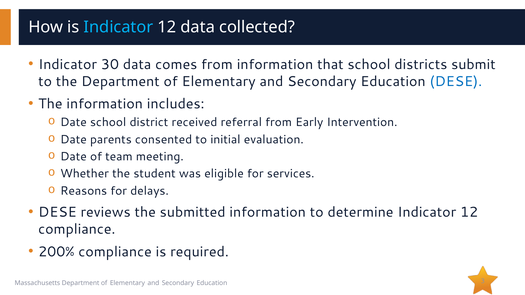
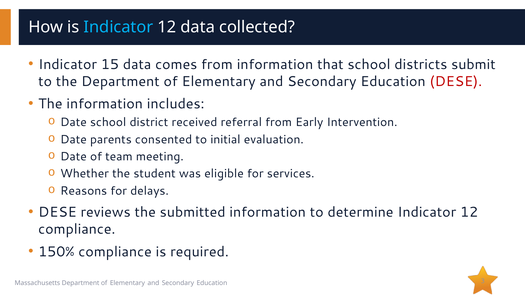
30: 30 -> 15 (110, 64)
DESE colour: blue -> red (456, 82)
200%: 200% -> 150% (56, 252)
